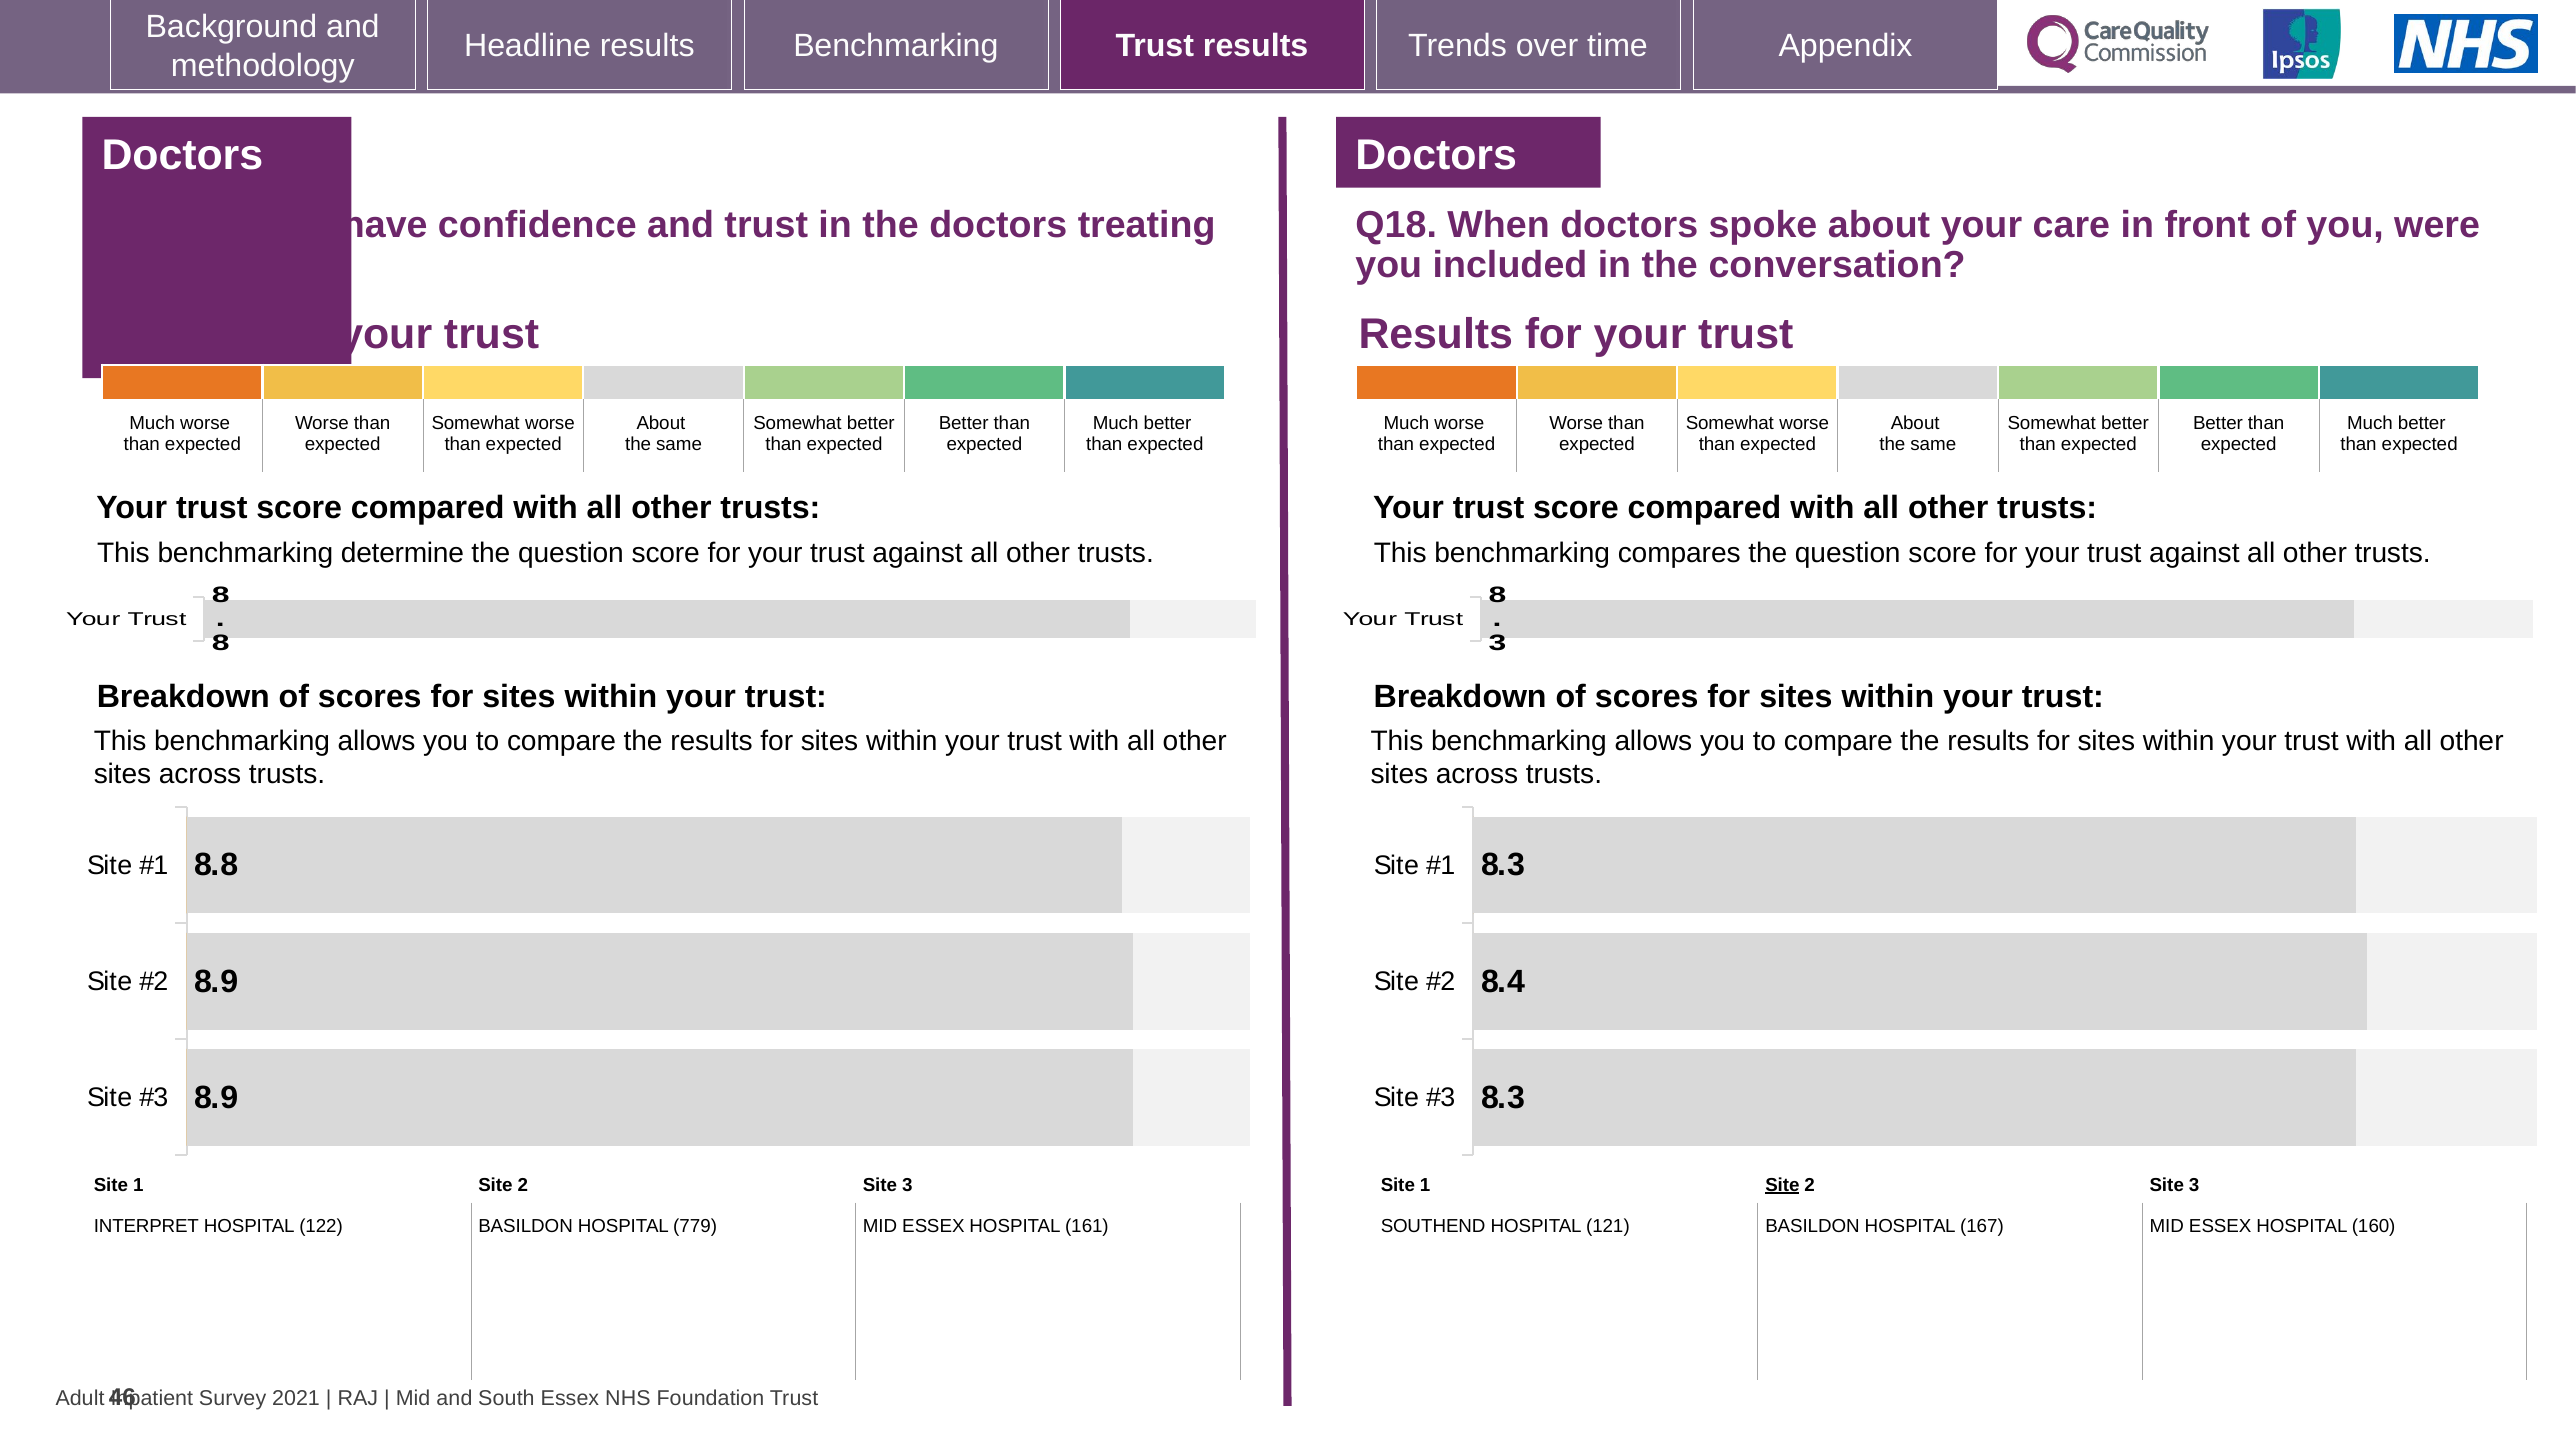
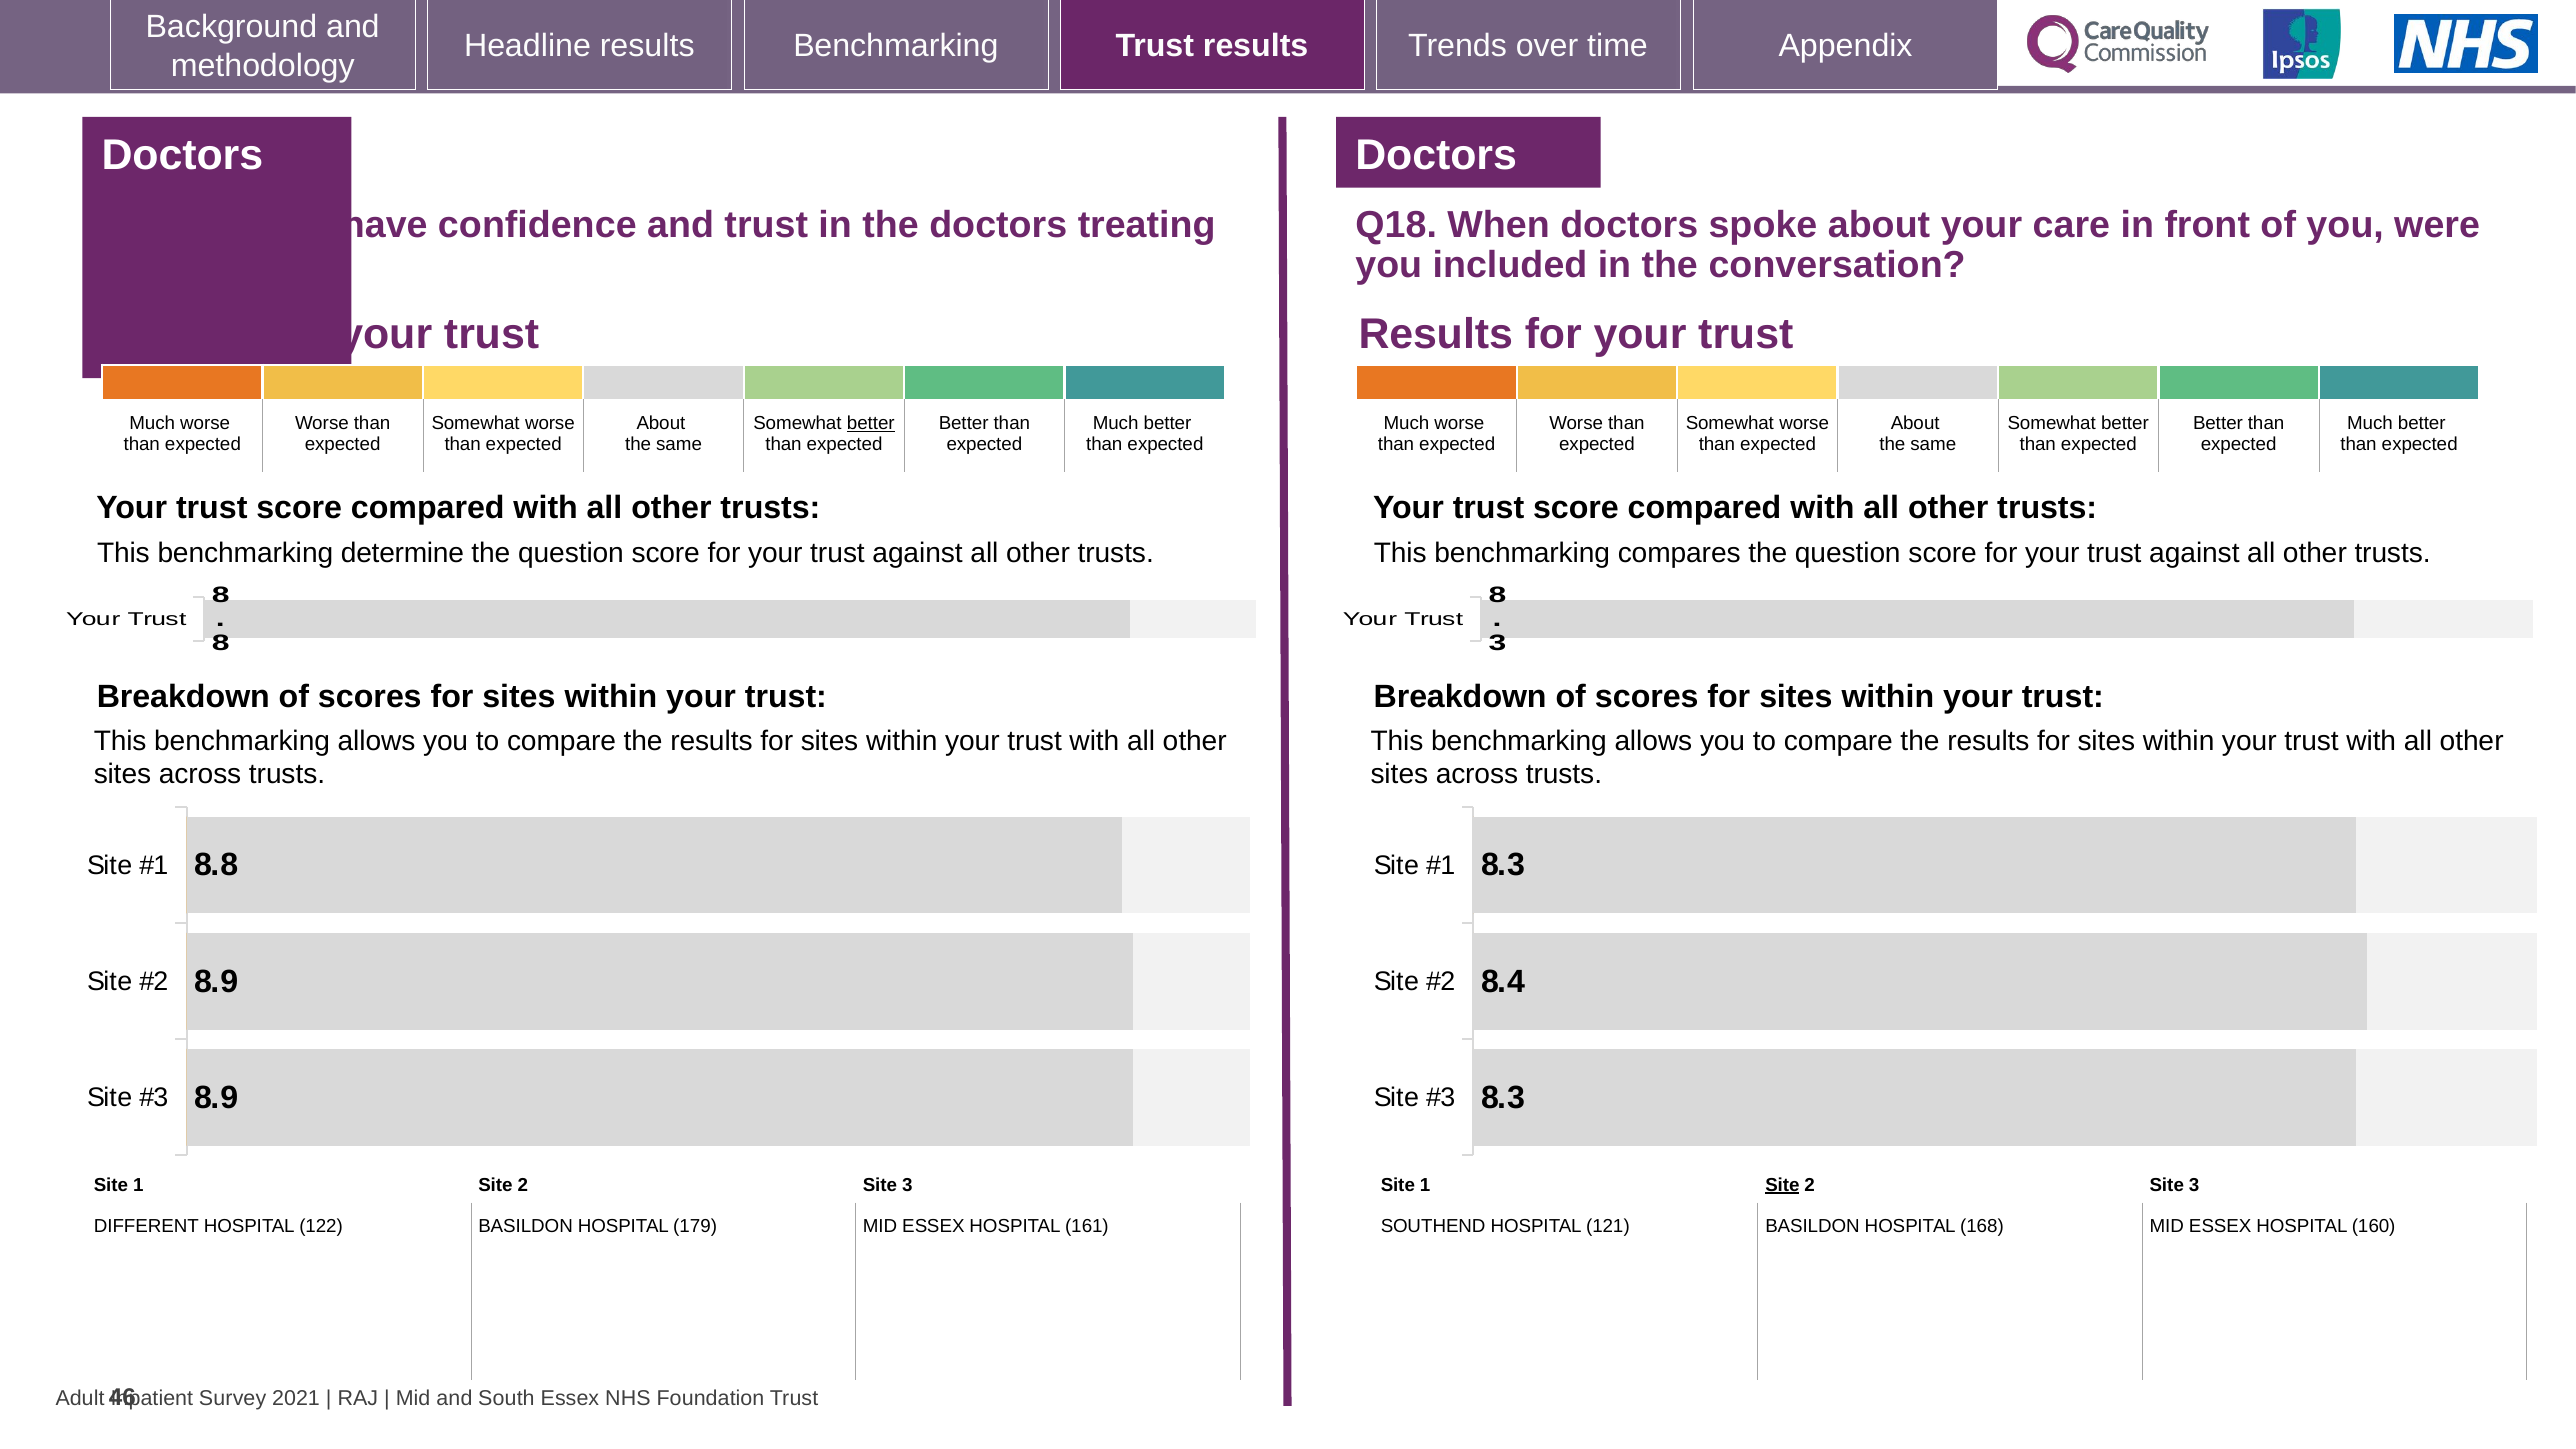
better underline: none -> present (871, 423)
INTERPRET: INTERPRET -> DIFFERENT (146, 1227)
779: 779 -> 179 (695, 1227)
167: 167 -> 168 (1982, 1227)
